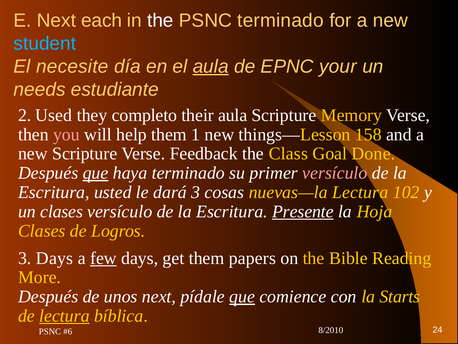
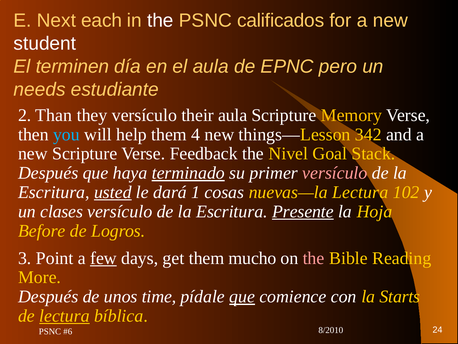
PSNC terminado: terminado -> calificados (281, 21)
student colour: light blue -> white (45, 43)
necesite: necesite -> terminen (72, 66)
aula underline: present -> none (211, 66)
your: your -> pero (338, 66)
Used: Used -> Than (54, 115)
they completo: completo -> versículo (144, 115)
you colour: pink -> light blue (66, 134)
1: 1 -> 4 (196, 134)
158: 158 -> 342 (368, 134)
Class: Class -> Nivel (288, 154)
Done: Done -> Stack (373, 154)
que underline: present -> none (96, 173)
terminado underline: none -> present (188, 173)
usted underline: none -> present (113, 192)
dará 3: 3 -> 1 (196, 192)
Clases: Clases -> Before (42, 230)
3 Days: Days -> Point (55, 258)
papers: papers -> mucho (252, 258)
the colour: yellow -> pink (314, 258)
unos next: next -> time (159, 296)
